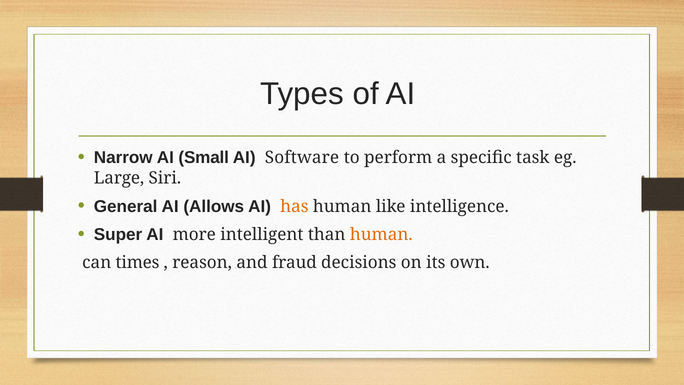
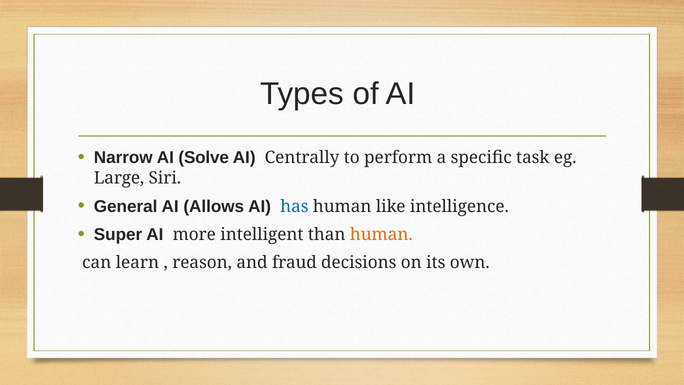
Small: Small -> Solve (204, 157)
Software: Software -> Centrally (302, 157)
has colour: orange -> blue (294, 206)
times: times -> learn (137, 263)
